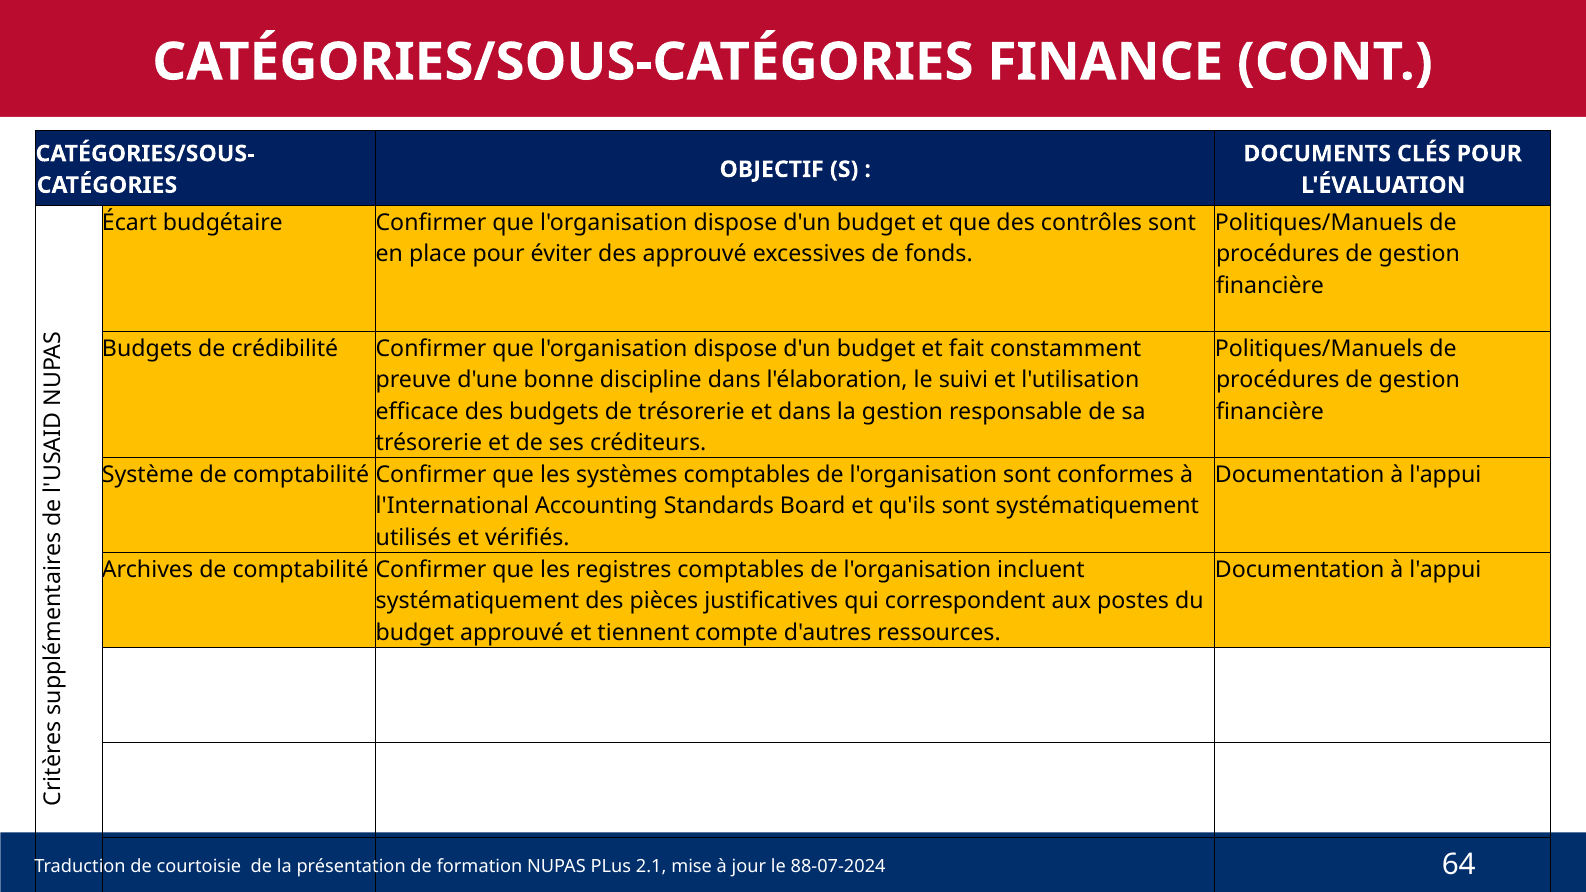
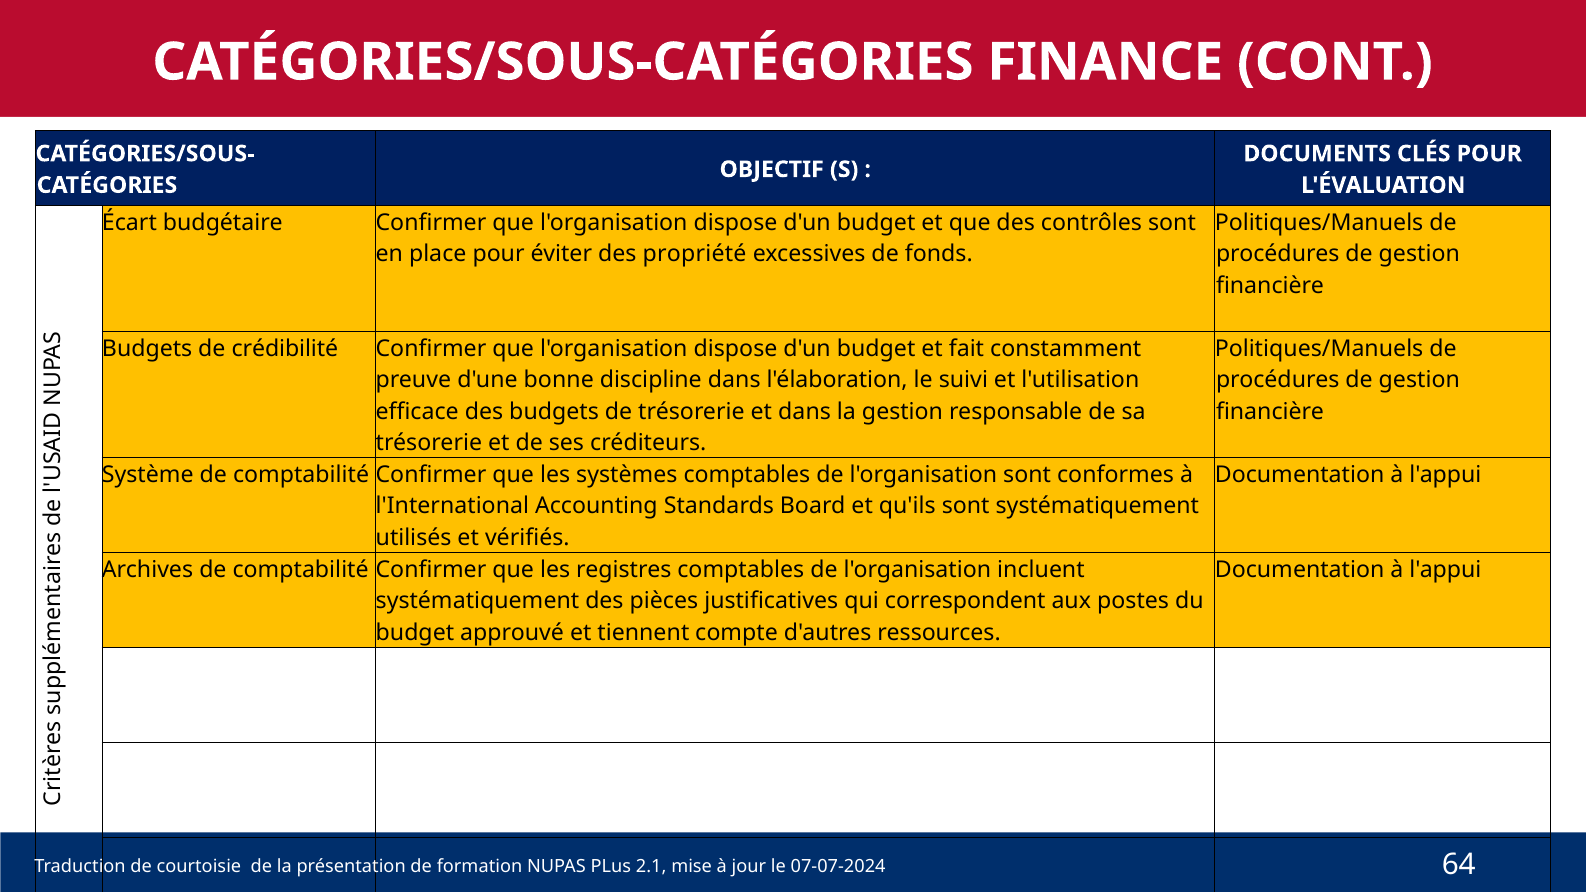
des approuvé: approuvé -> propriété (695, 254)
88-07-2024: 88-07-2024 -> 07-07-2024 (838, 867)
